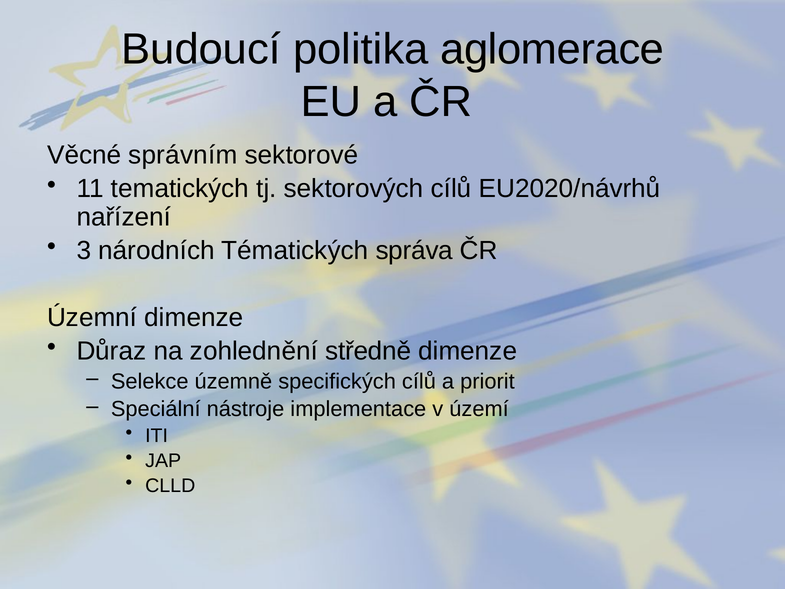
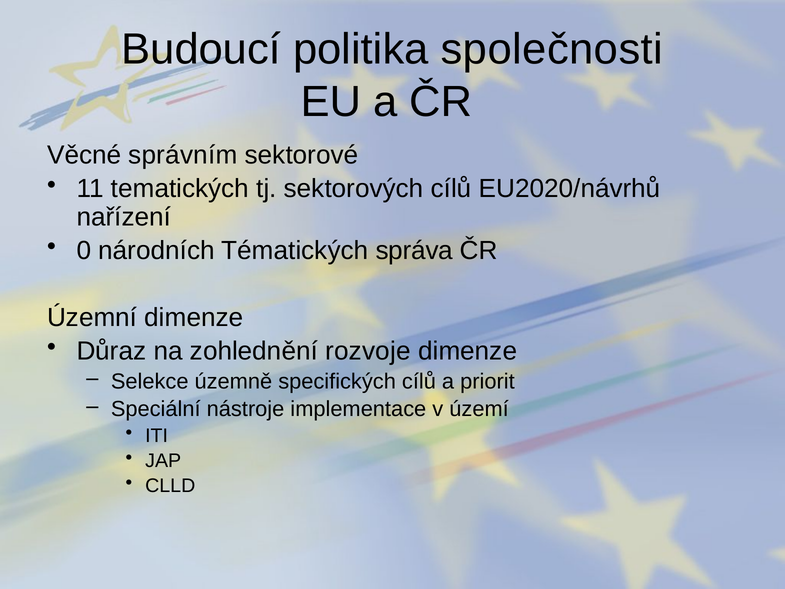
aglomerace: aglomerace -> společnosti (552, 50)
3: 3 -> 0 (84, 250)
středně: středně -> rozvoje (368, 351)
